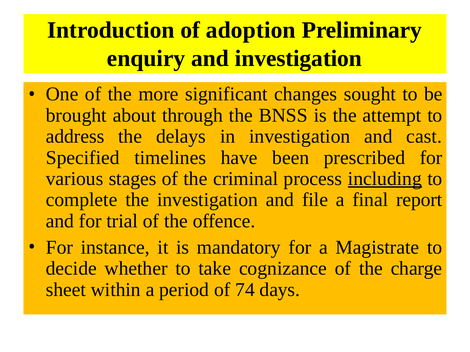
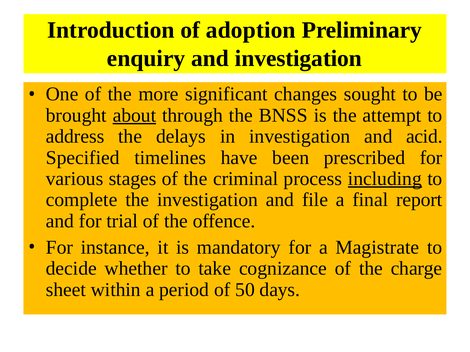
about underline: none -> present (134, 115)
cast: cast -> acid (424, 137)
74: 74 -> 50 (245, 290)
